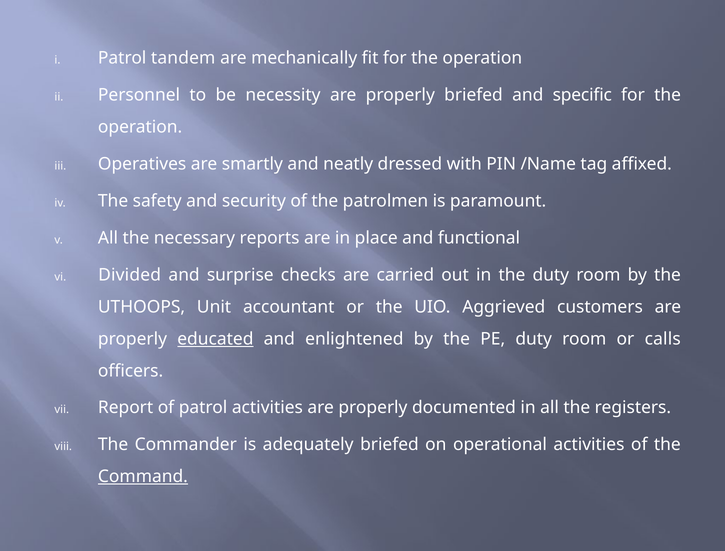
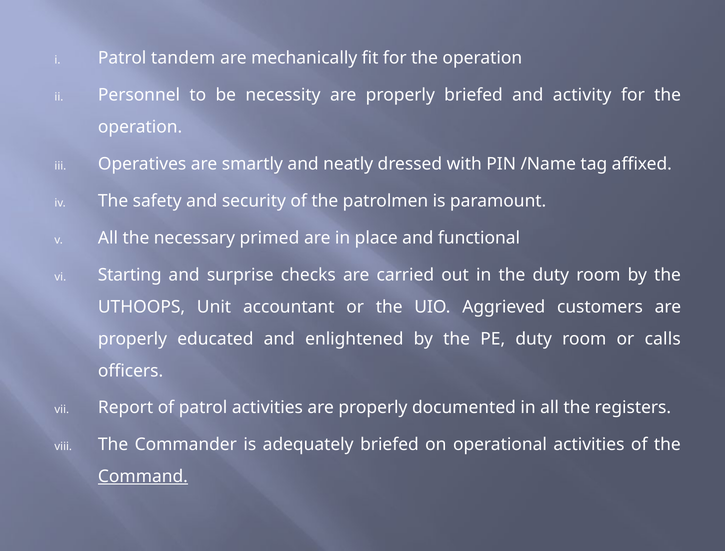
specific: specific -> activity (582, 95)
reports: reports -> primed (269, 238)
Divided: Divided -> Starting (130, 275)
educated underline: present -> none (215, 339)
